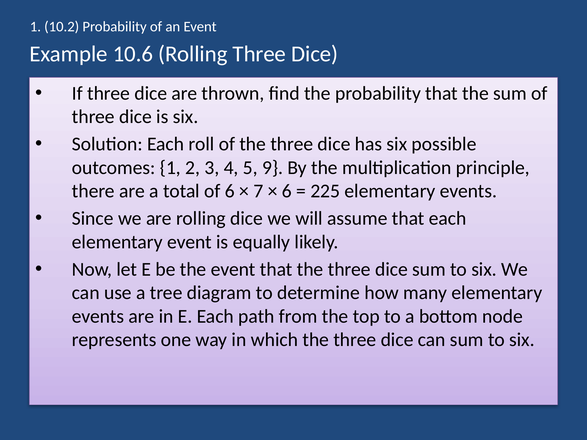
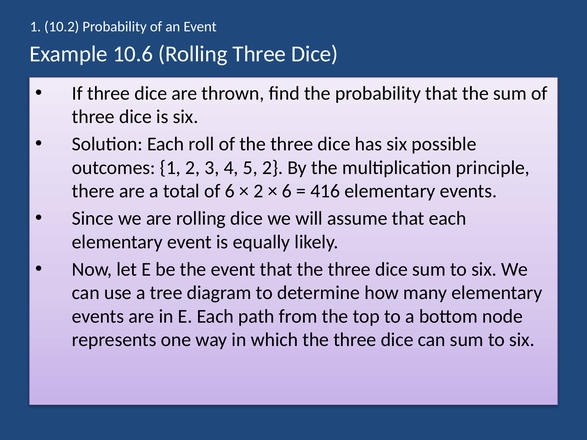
5 9: 9 -> 2 (273, 168)
7: 7 -> 2 (258, 191)
225: 225 -> 416 (325, 191)
